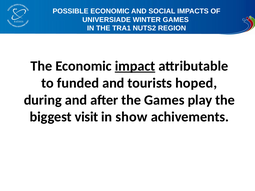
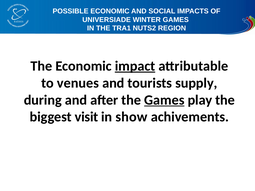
funded: funded -> venues (78, 83)
hoped: hoped -> supply (196, 83)
Games underline: none -> present (164, 100)
